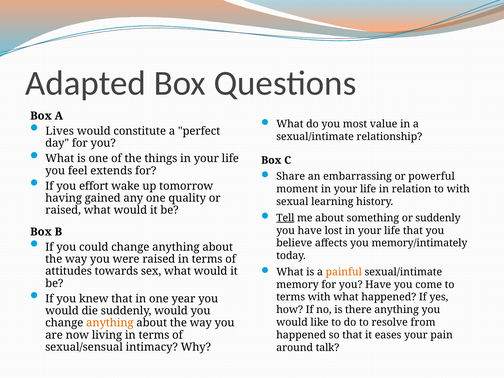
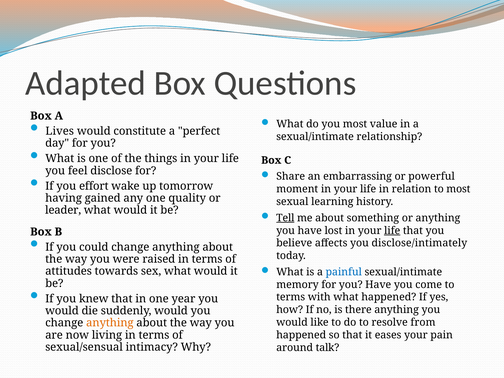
extends: extends -> disclose (111, 171)
to with: with -> most (458, 189)
raised: raised -> leader (63, 210)
or suddenly: suddenly -> anything (438, 218)
life underline: none -> present (392, 231)
memory/intimately: memory/intimately -> disclose/intimately (419, 243)
painful colour: orange -> blue (344, 272)
